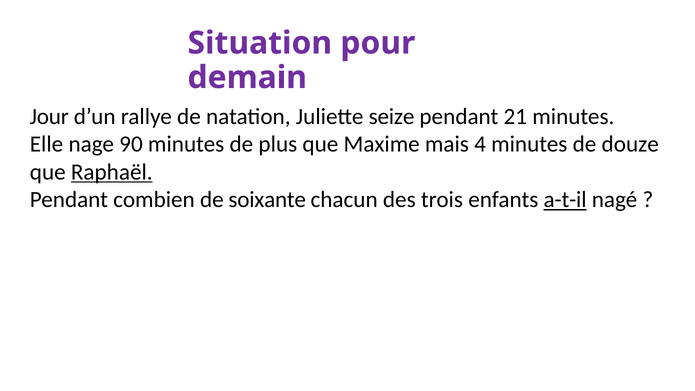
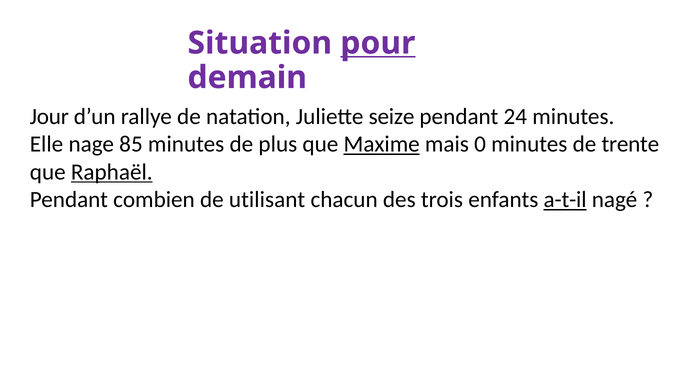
pour underline: none -> present (378, 43)
21: 21 -> 24 (515, 116)
90: 90 -> 85 (131, 144)
Maxime underline: none -> present (382, 144)
4: 4 -> 0 (480, 144)
douze: douze -> trente (630, 144)
soixante: soixante -> utilisant (267, 200)
